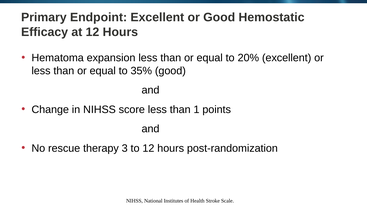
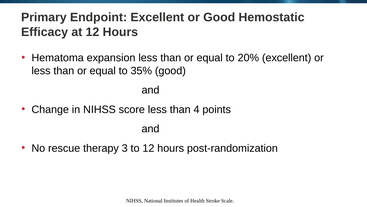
1: 1 -> 4 (196, 109)
